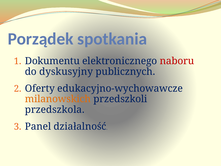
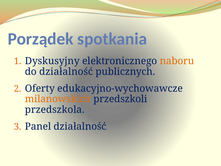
Dokumentu: Dokumentu -> Dyskusyjny (52, 61)
naboru colour: red -> orange (177, 61)
do dyskusyjny: dyskusyjny -> działalność (66, 72)
